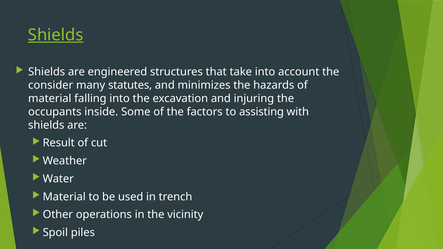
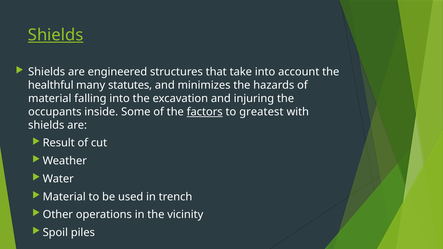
consider: consider -> healthful (51, 85)
factors underline: none -> present (205, 112)
assisting: assisting -> greatest (261, 112)
